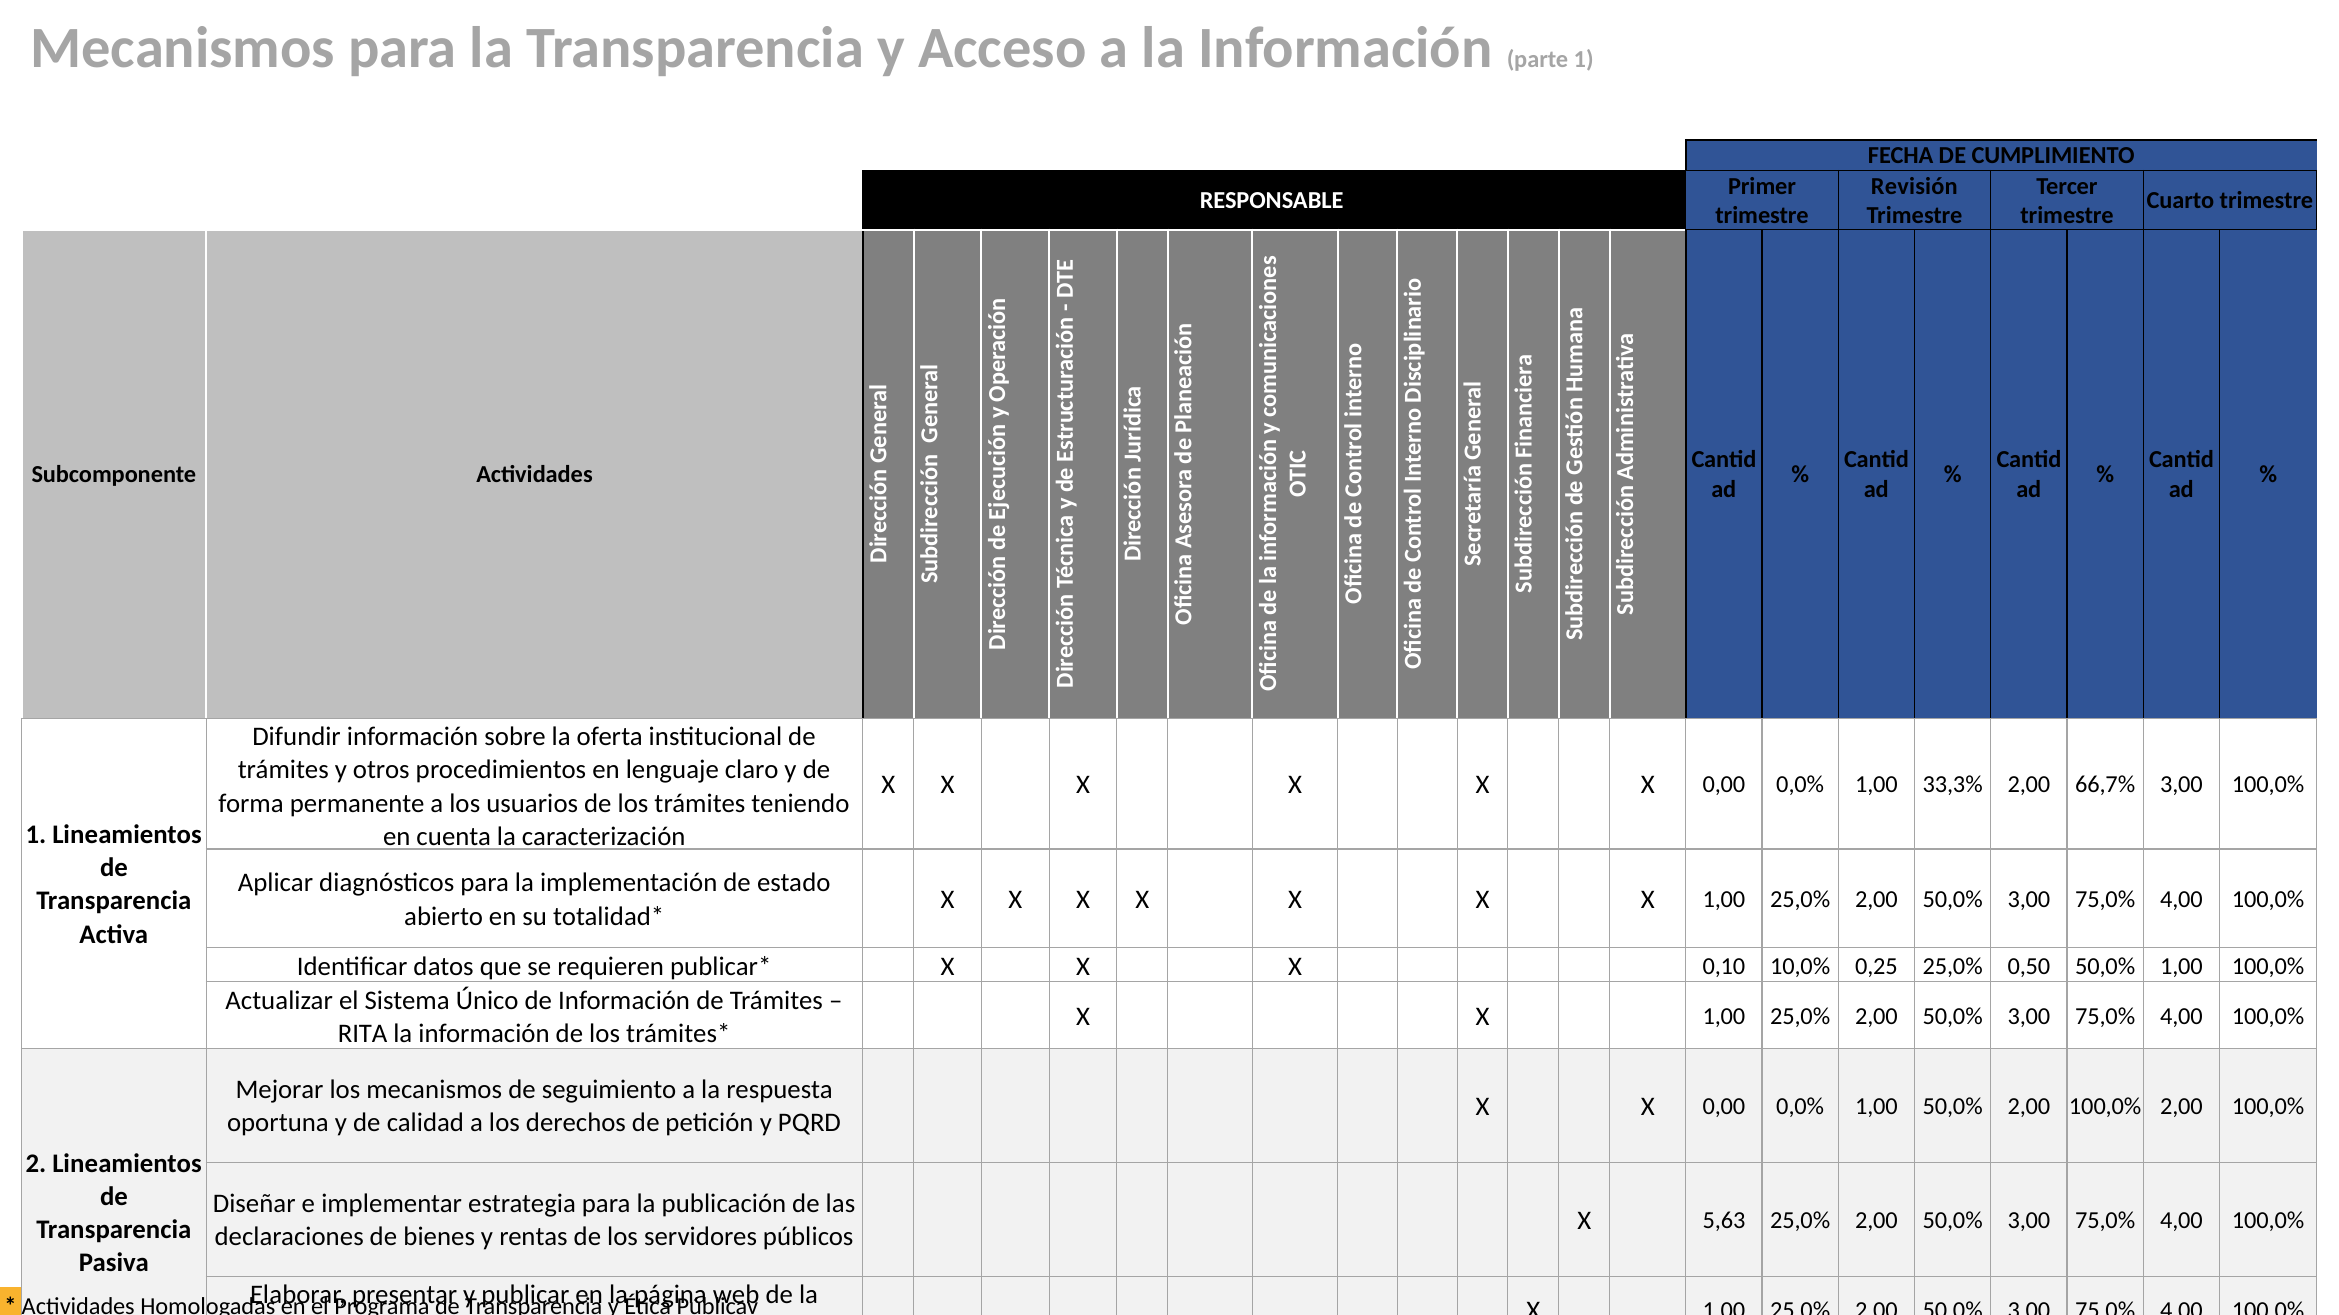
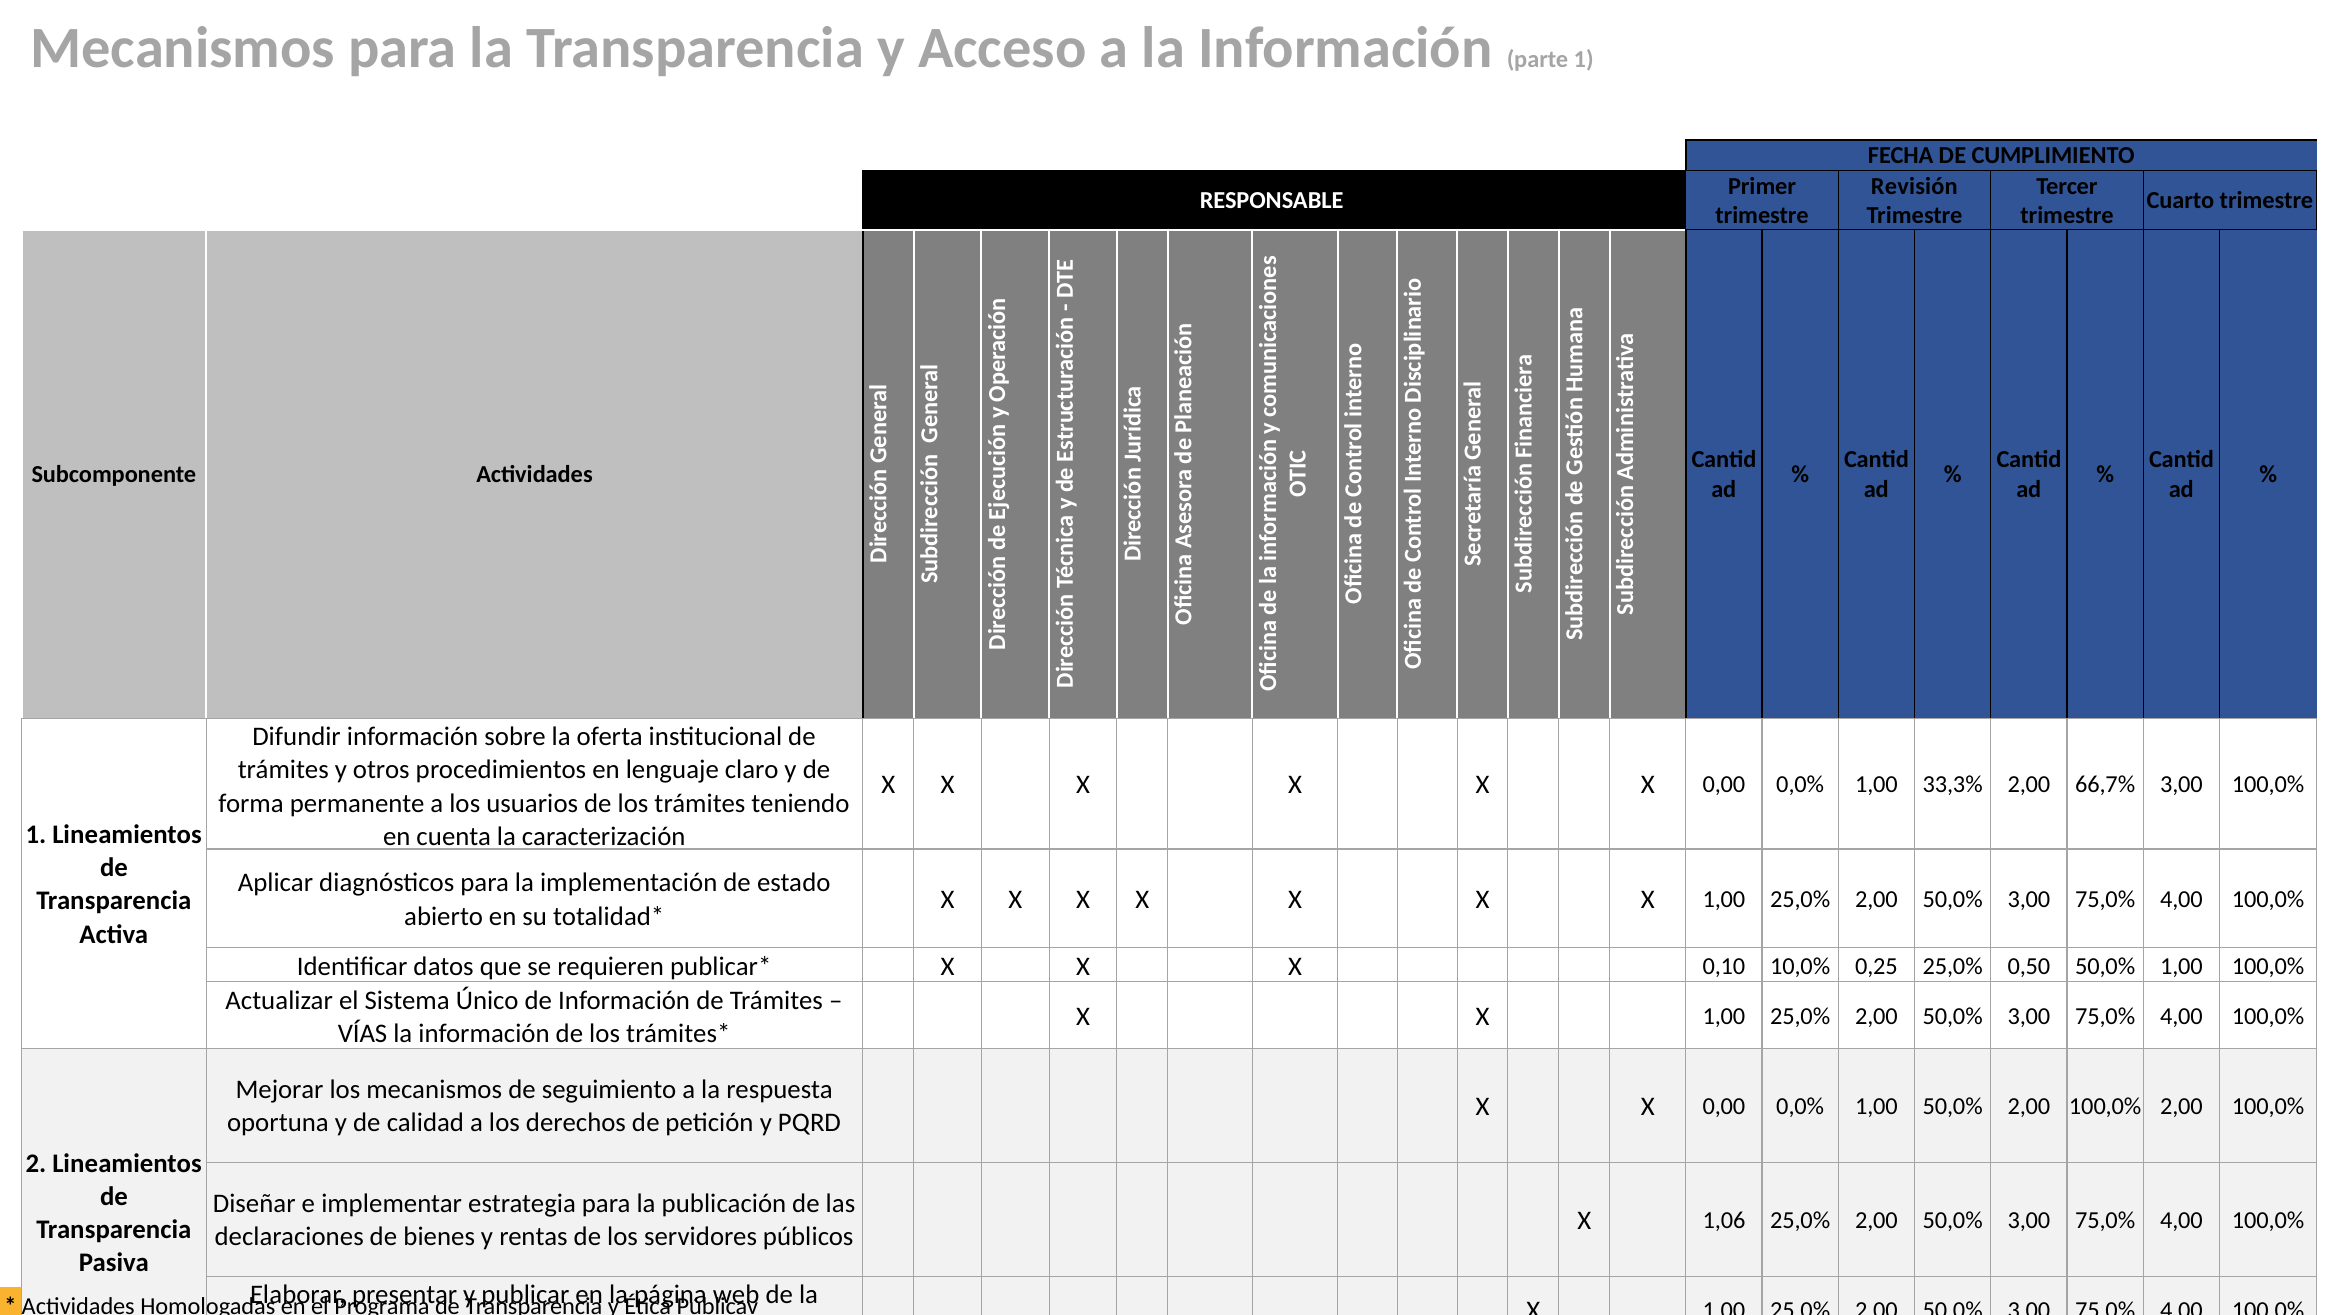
RITA: RITA -> VÍAS (363, 1034)
5,63: 5,63 -> 1,06 (1724, 1221)
